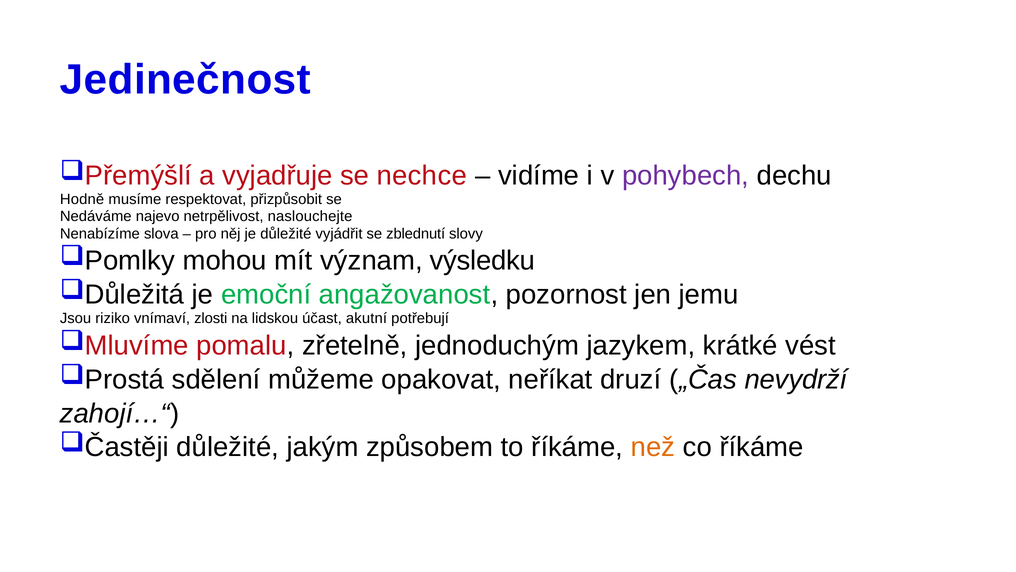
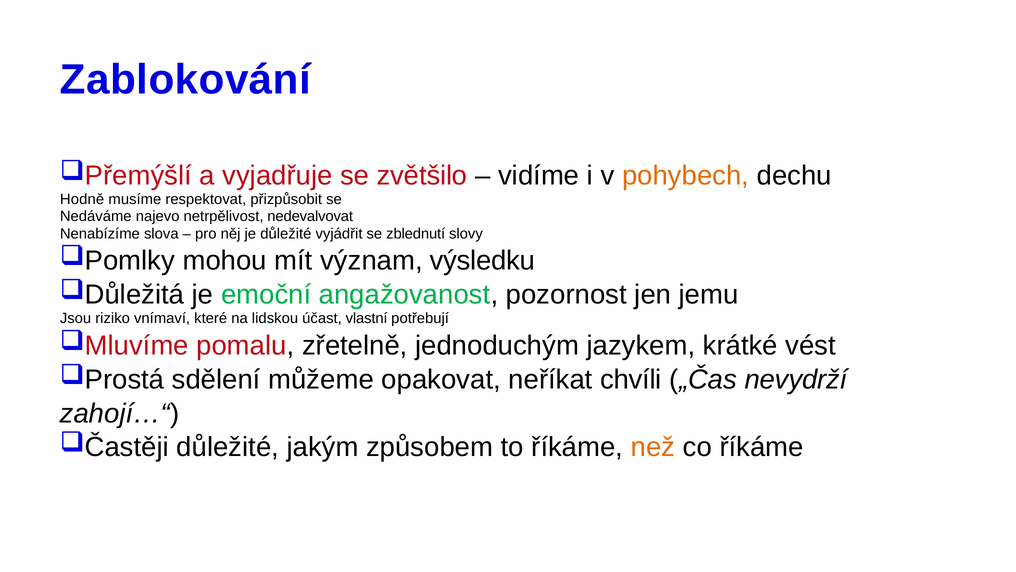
Jedinečnost: Jedinečnost -> Zablokování (185, 80)
nechce: nechce -> zvětšilo (422, 175)
pohybech colour: purple -> orange (686, 175)
naslouchejte: naslouchejte -> nedevalvovat (310, 216)
zlosti: zlosti -> které (211, 318)
akutní: akutní -> vlastní (367, 318)
druzí: druzí -> chvíli (631, 379)
